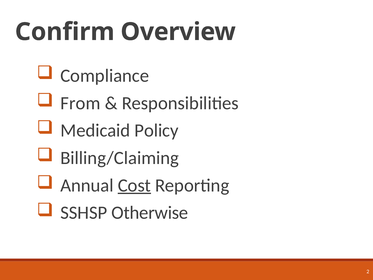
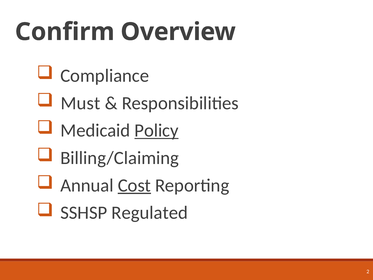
From: From -> Must (80, 103)
Policy underline: none -> present (156, 130)
Otherwise: Otherwise -> Regulated (150, 213)
